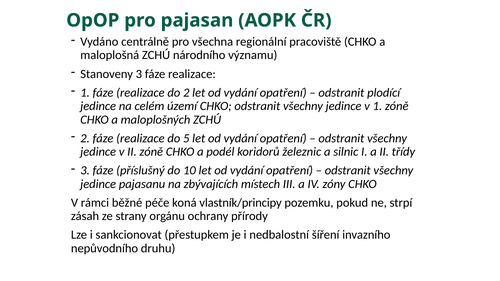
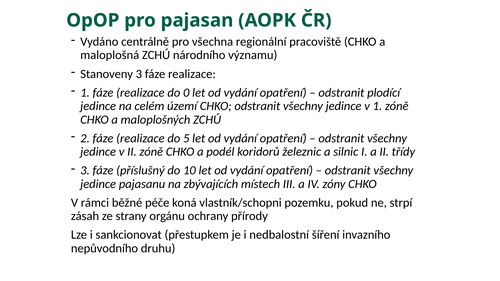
do 2: 2 -> 0 (186, 93)
vlastník/principy: vlastník/principy -> vlastník/schopni (241, 203)
